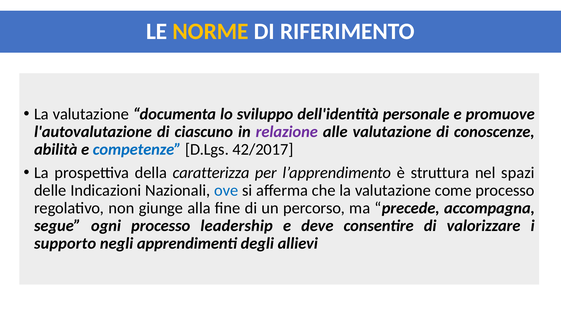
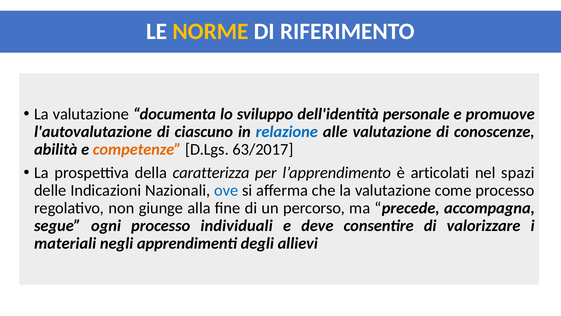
relazione colour: purple -> blue (287, 131)
competenze colour: blue -> orange (137, 149)
42/2017: 42/2017 -> 63/2017 (263, 149)
struttura: struttura -> articolati (440, 173)
leadership: leadership -> individuali (237, 226)
supporto: supporto -> materiali (65, 243)
